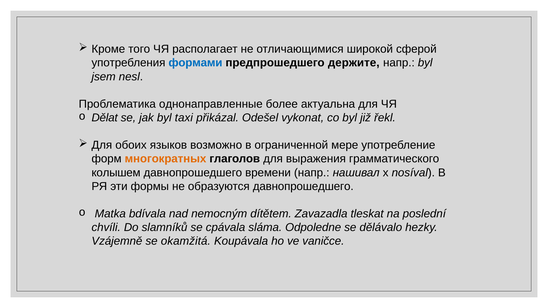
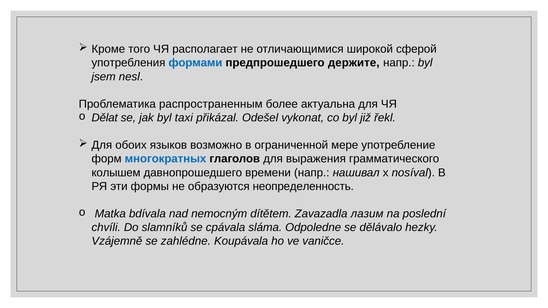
однонаправленные: однонаправленные -> распространенным (211, 104)
многократных colour: orange -> blue (166, 159)
образуются давнопрошедшего: давнопрошедшего -> неопределенность (303, 186)
tleskat: tleskat -> лазим (367, 214)
okamžitá: okamžitá -> zahlédne (186, 241)
